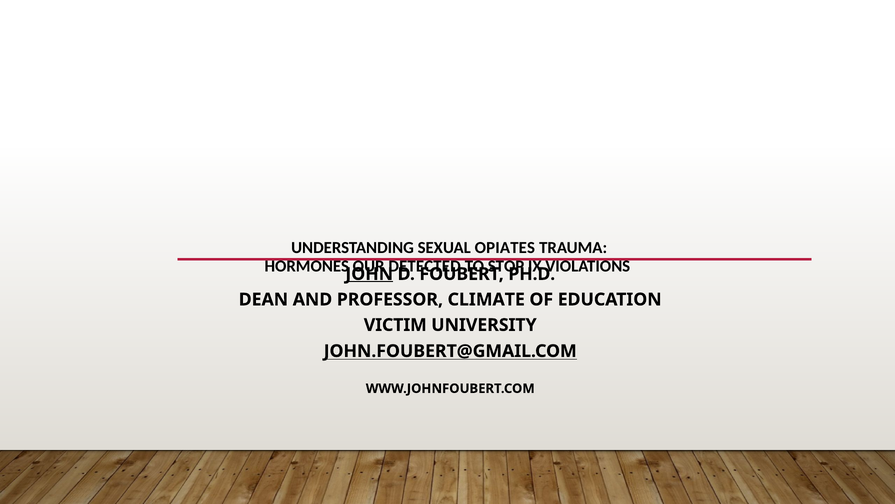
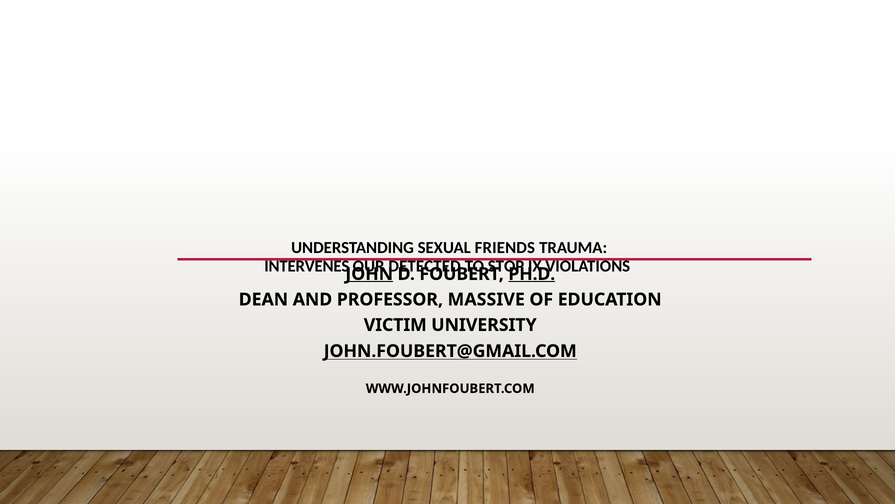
OPIATES: OPIATES -> FRIENDS (505, 248)
HORMONES: HORMONES -> INTERVENES (307, 266)
PH.D underline: none -> present (532, 274)
CLIMATE: CLIMATE -> MASSIVE (486, 299)
